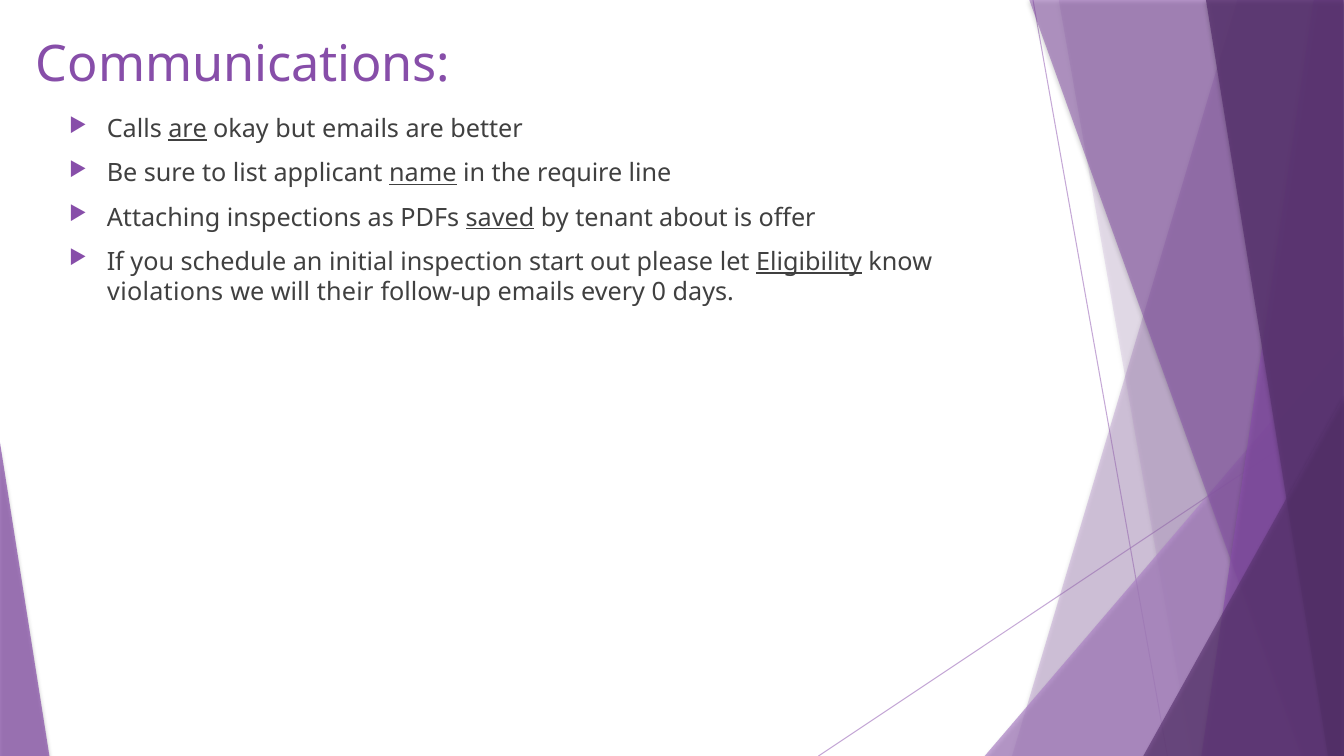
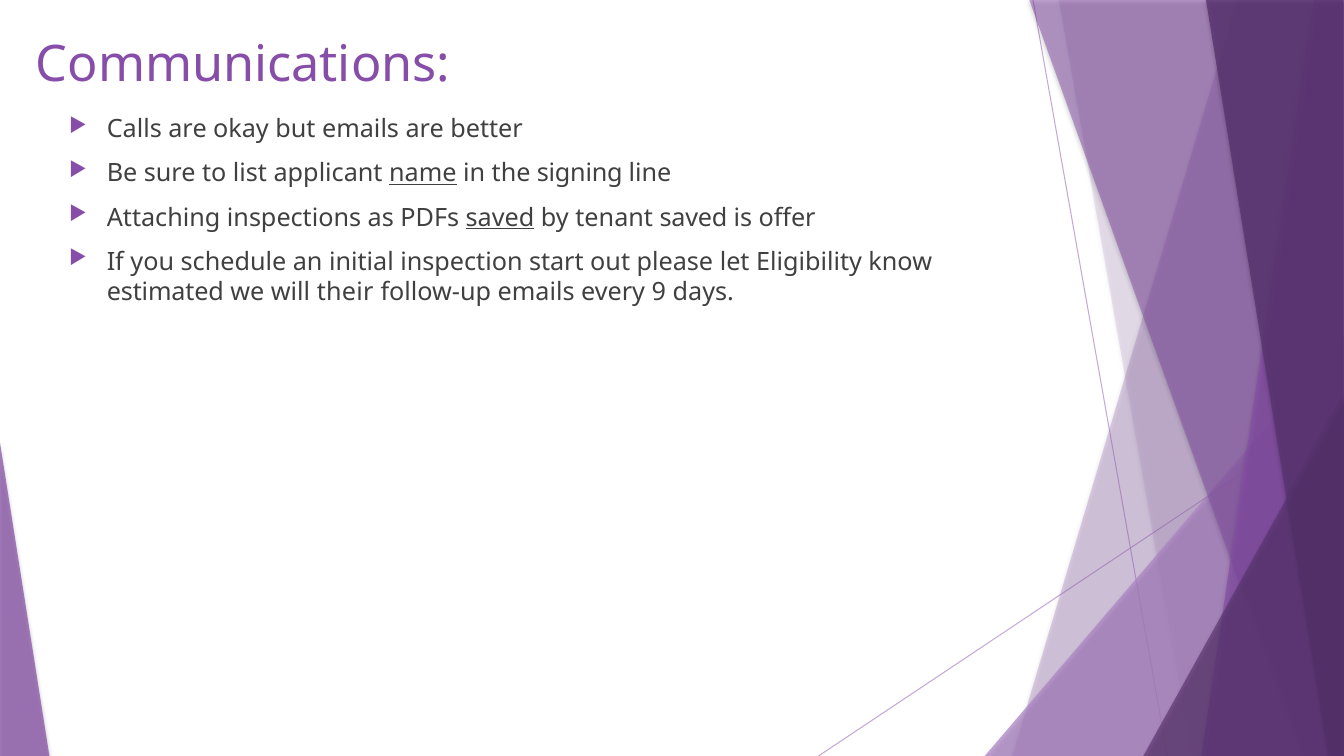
are underline: present -> none (188, 129)
require: require -> signing (580, 173)
tenant about: about -> saved (693, 218)
Eligibility underline: present -> none (809, 262)
violations: violations -> estimated (165, 292)
0: 0 -> 9 (659, 292)
